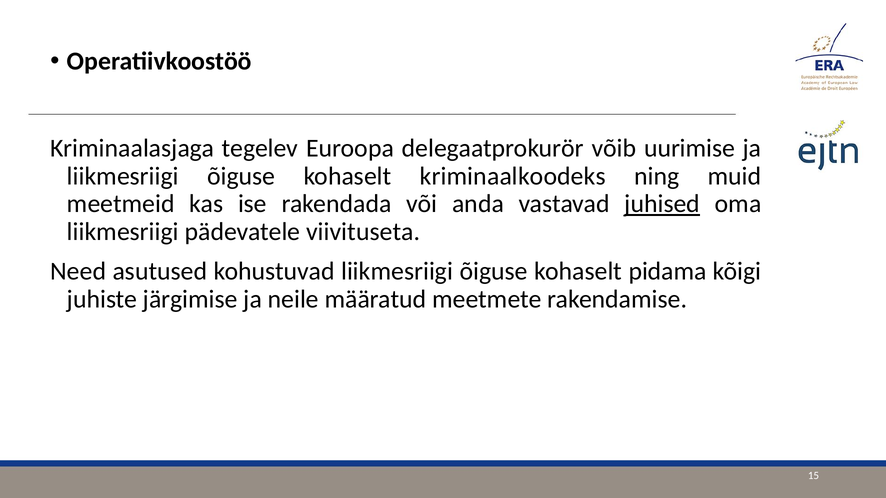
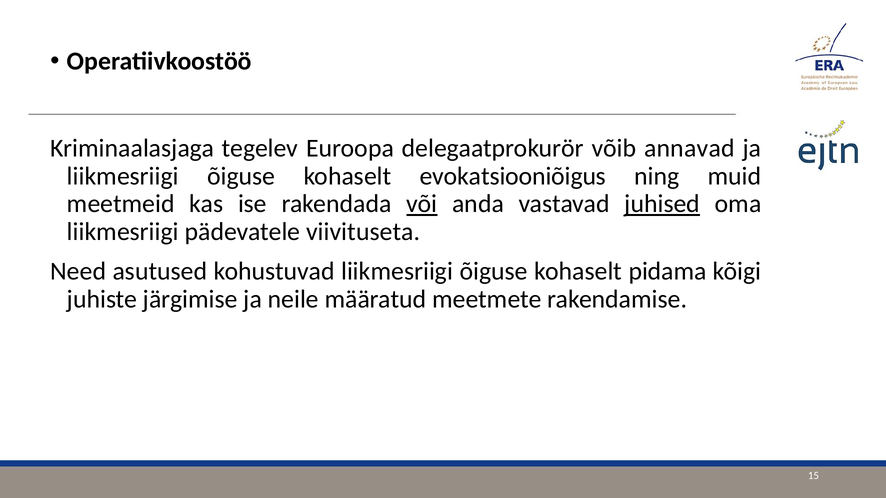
uurimise: uurimise -> annavad (689, 148)
kriminaalkoodeks: kriminaalkoodeks -> evokatsiooniõigus (513, 176)
või underline: none -> present (422, 204)
